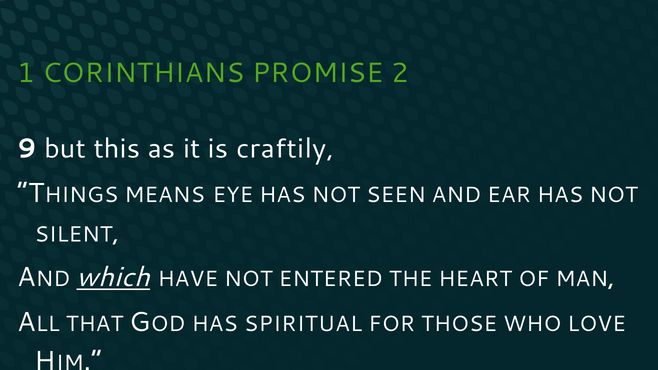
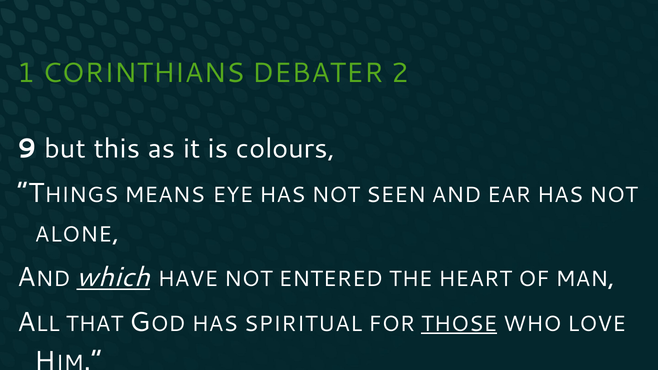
PROMISE: PROMISE -> DEBATER (318, 73)
craftily: craftily -> colours (286, 149)
SILENT: SILENT -> ALONE (73, 235)
THOSE underline: none -> present (459, 324)
